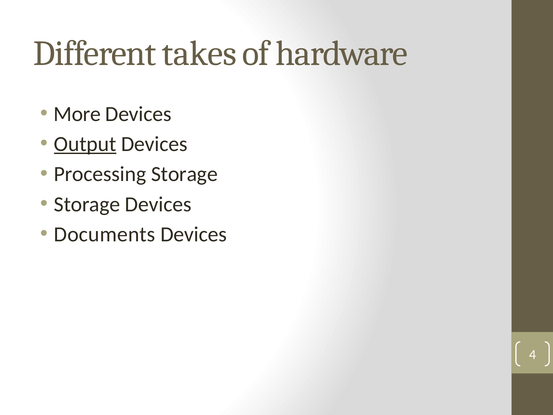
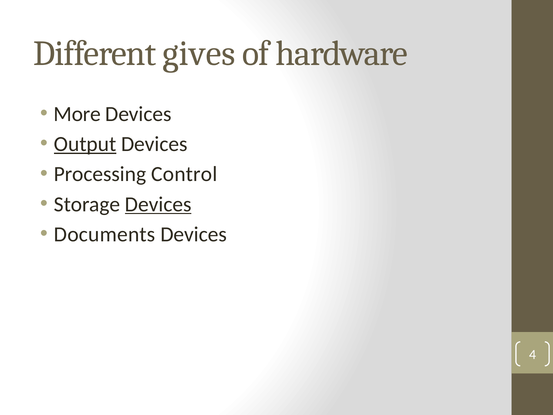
takes: takes -> gives (199, 54)
Processing Storage: Storage -> Control (184, 174)
Devices underline: none -> present (158, 204)
